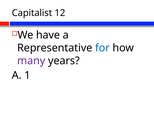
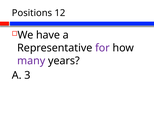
Capitalist: Capitalist -> Positions (32, 13)
for colour: blue -> purple (102, 48)
1: 1 -> 3 (27, 75)
